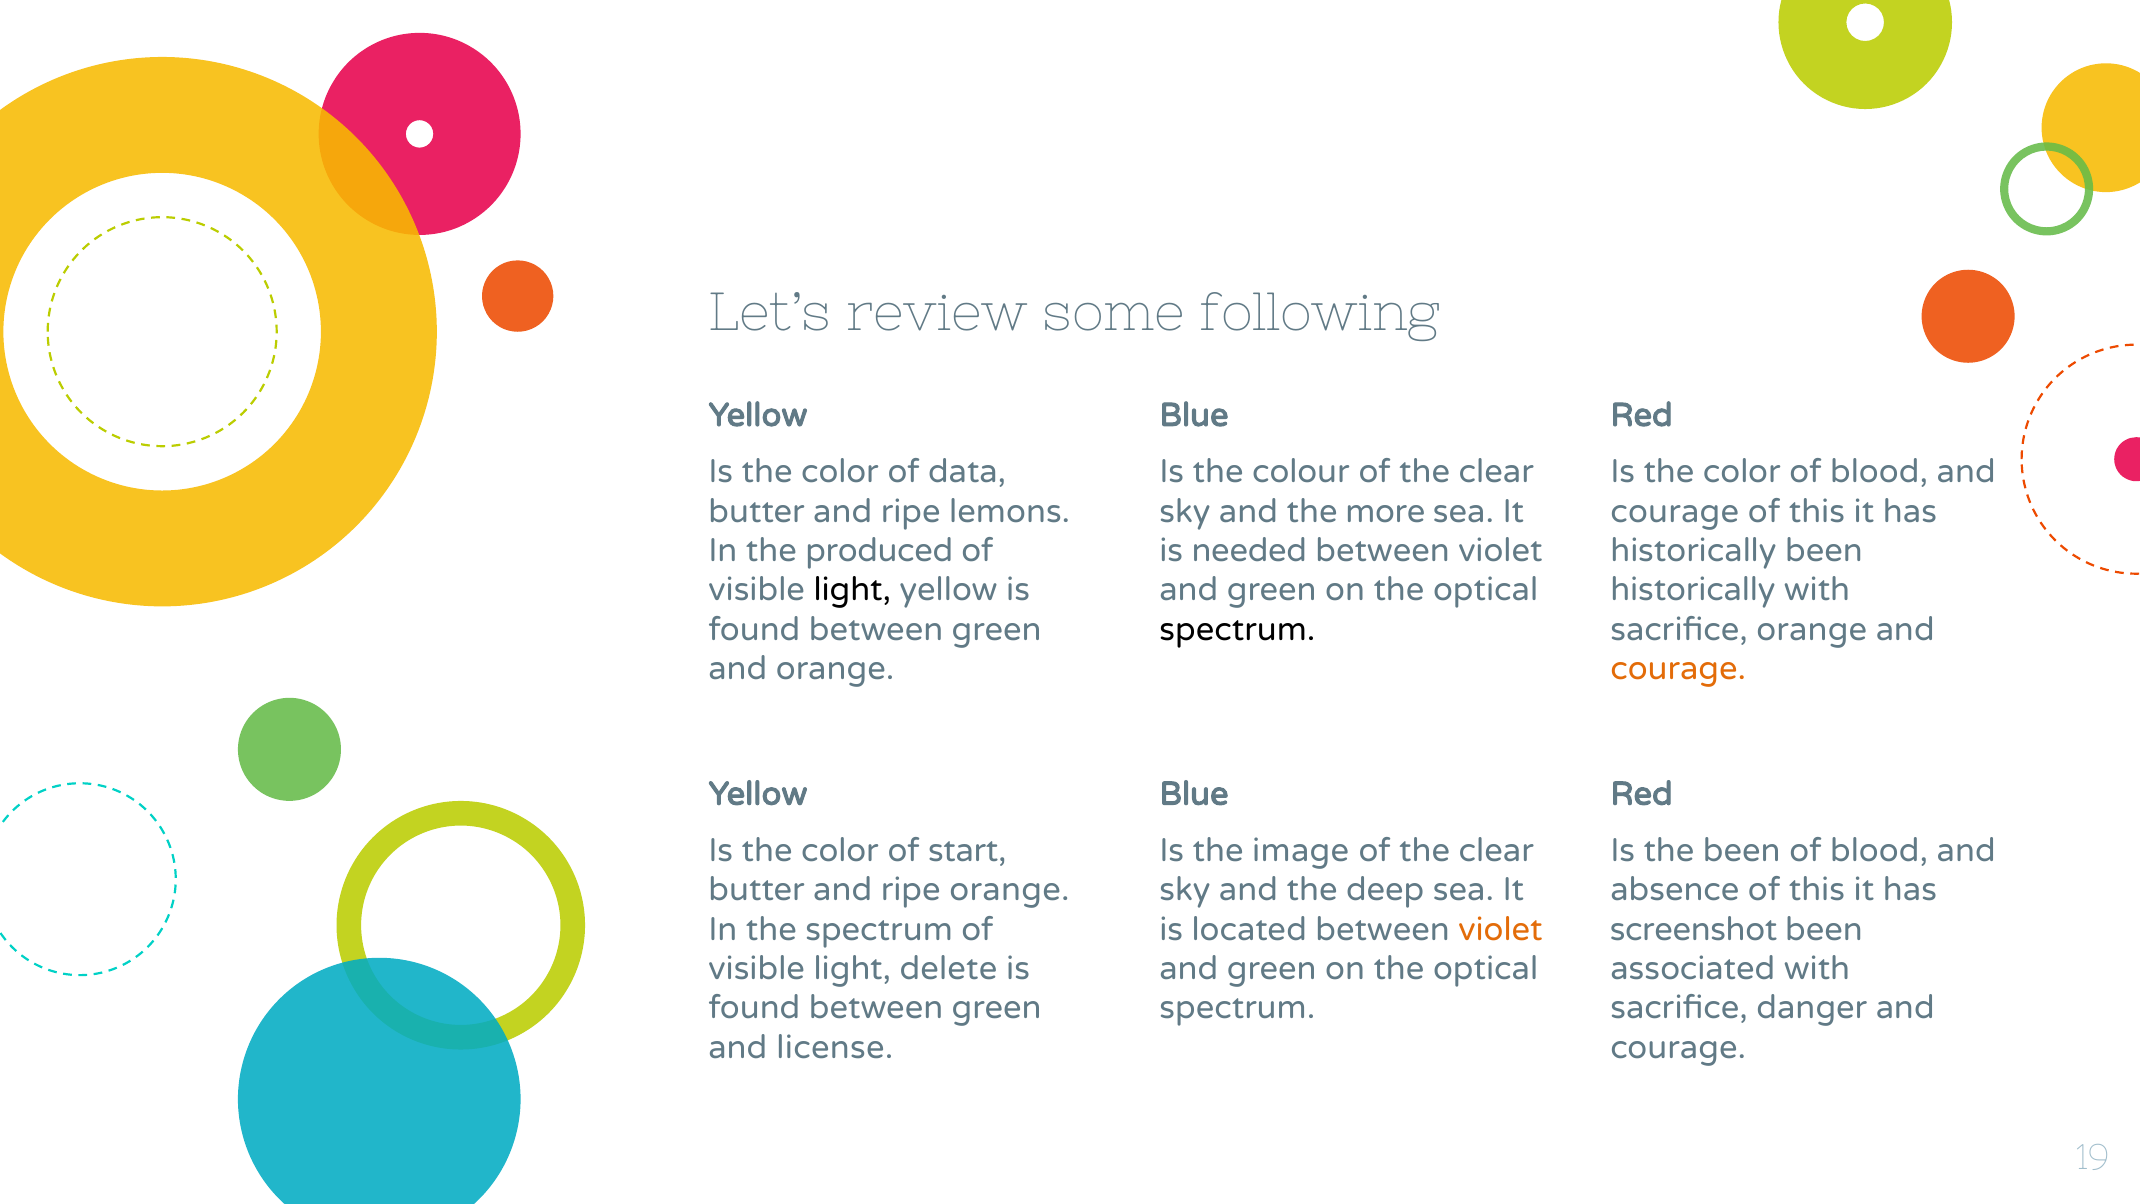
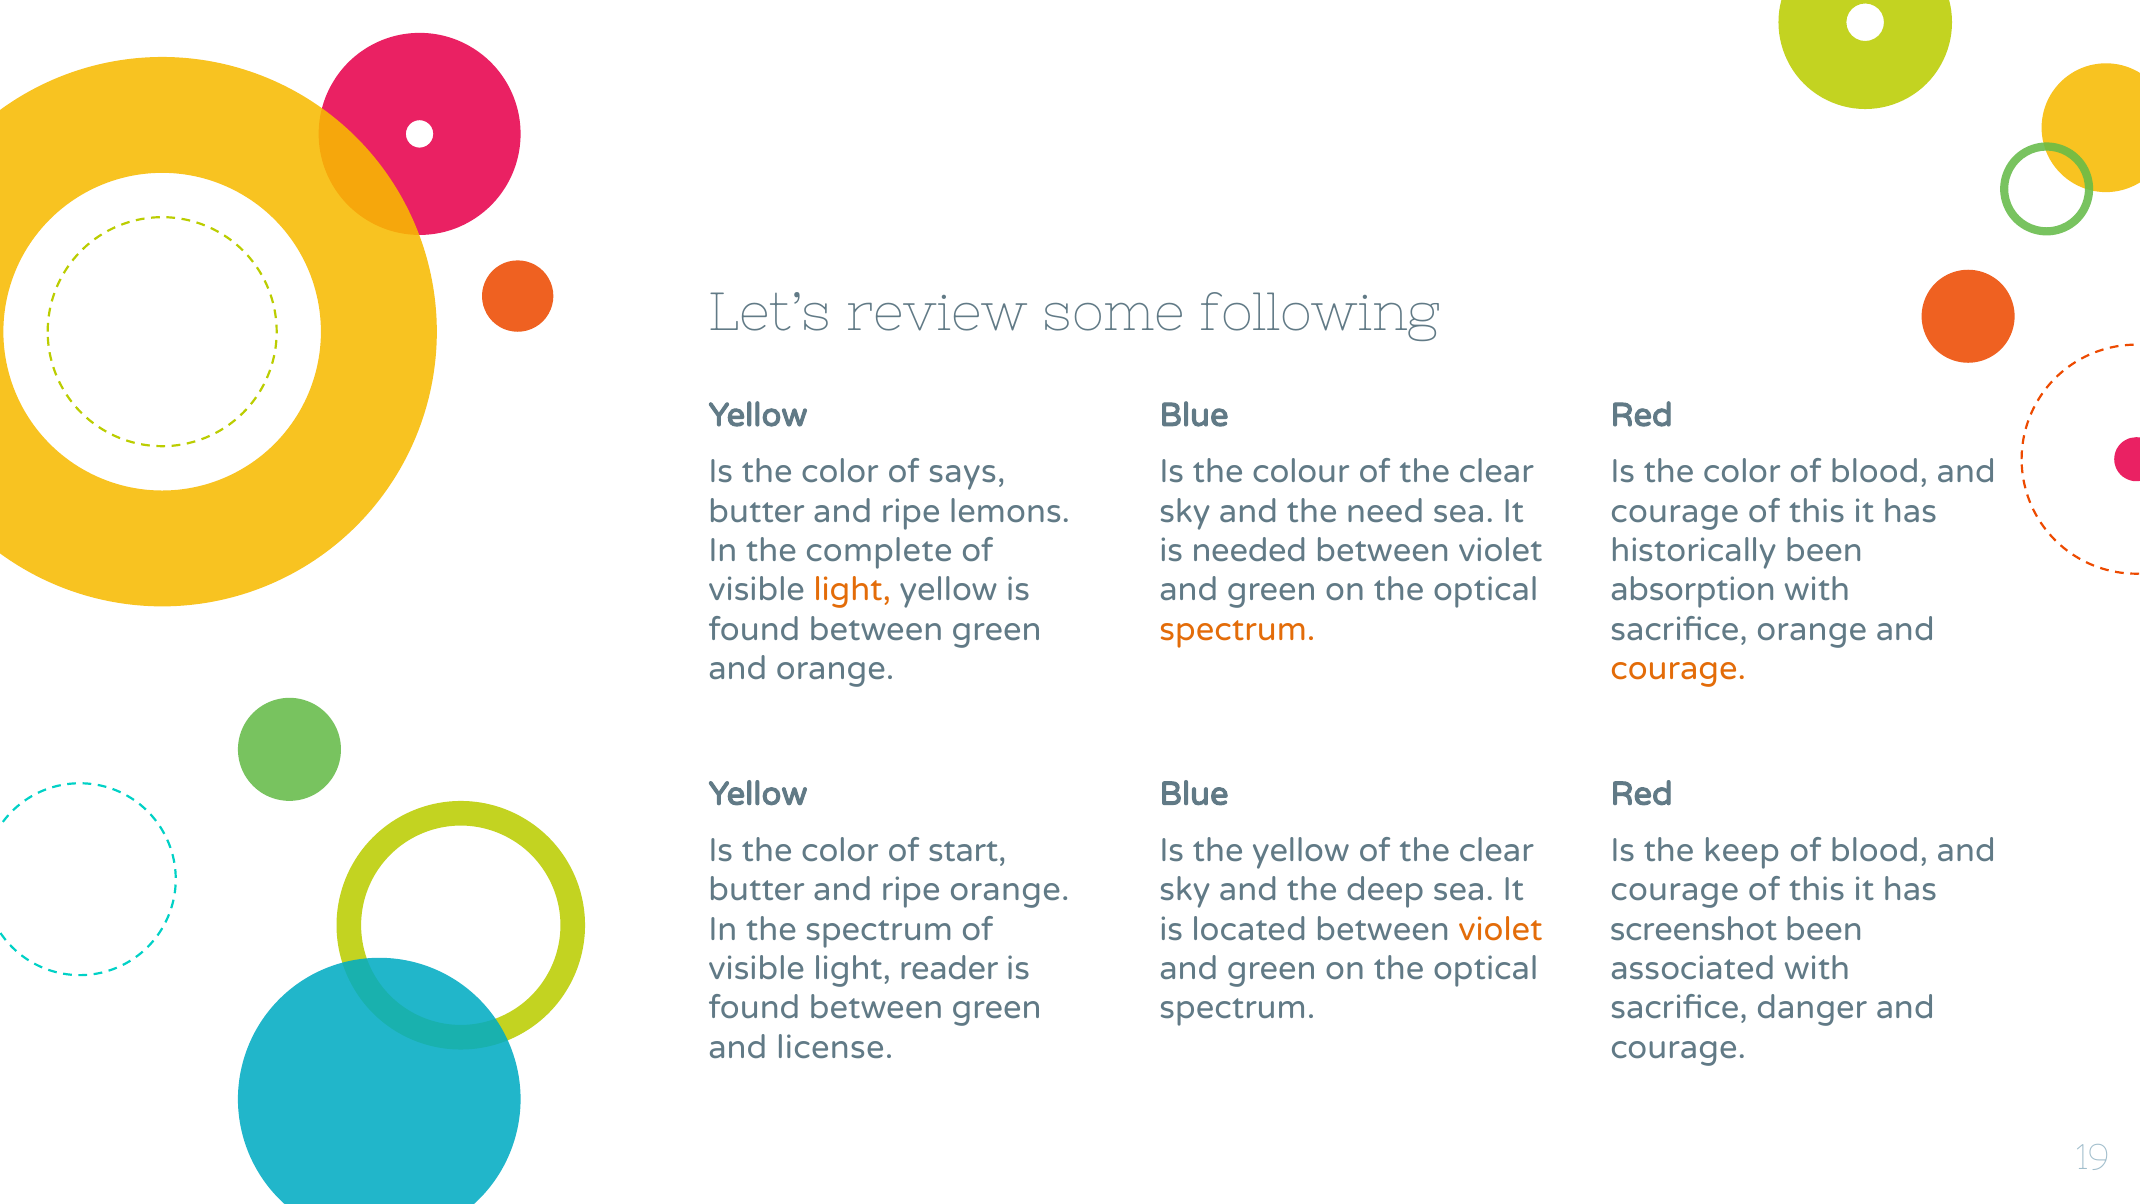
data: data -> says (967, 472)
more: more -> need (1385, 511)
produced: produced -> complete (879, 551)
light colour: black -> orange (852, 590)
historically: historically -> absorption (1693, 590)
spectrum colour: black -> orange (1237, 629)
the image: image -> yellow (1301, 851)
the been: been -> keep (1742, 851)
absence: absence -> courage (1675, 890)
delete: delete -> reader (949, 969)
